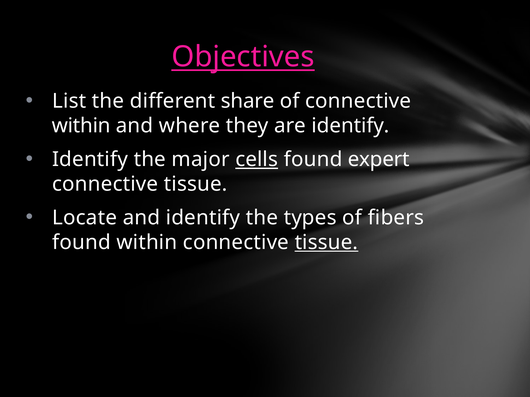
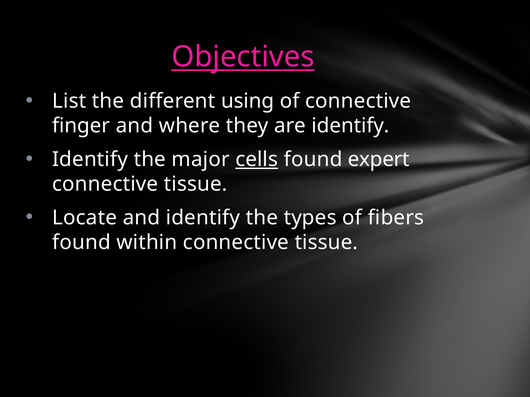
share: share -> using (248, 101)
within: within -> finger (81, 126)
tissue underline: present -> none (326, 243)
